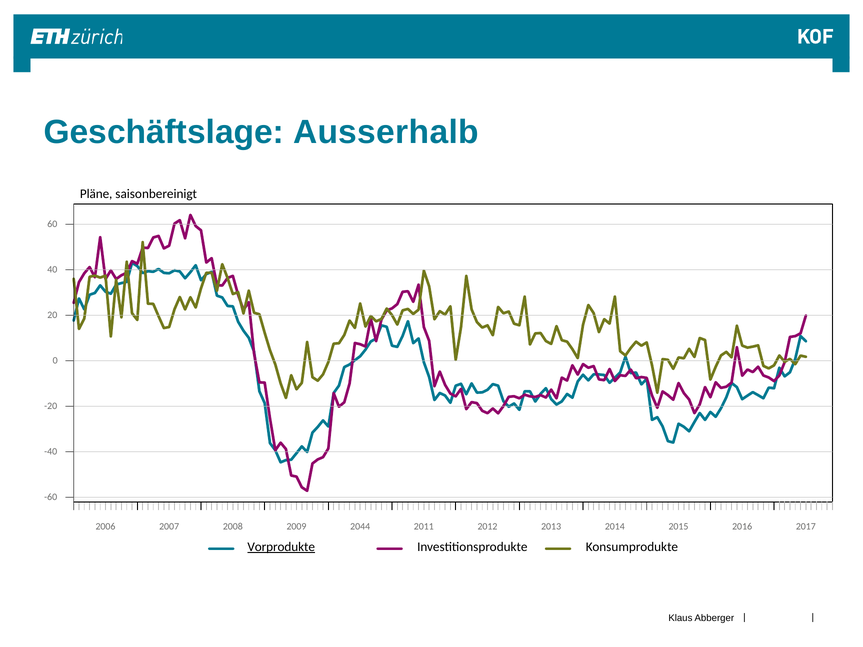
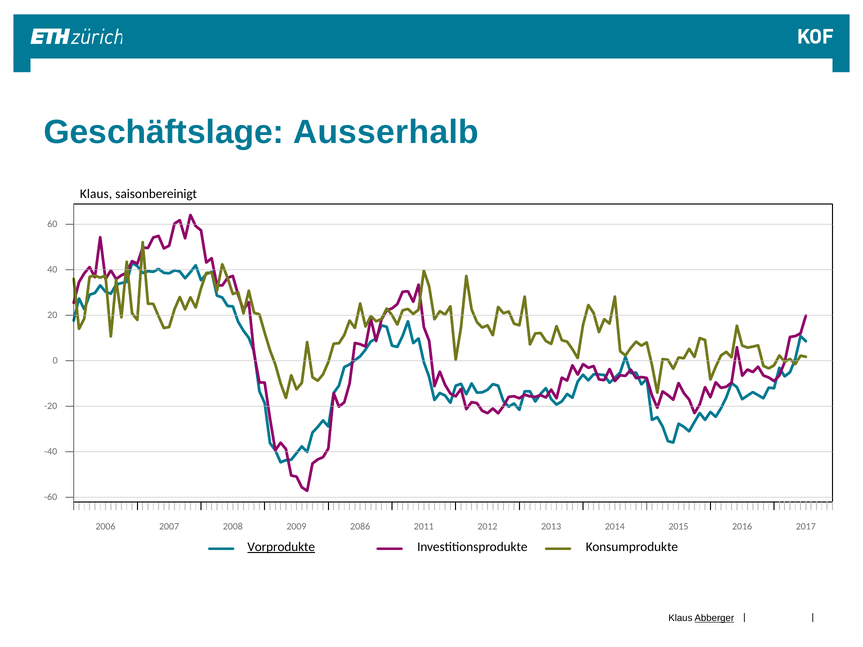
Pläne: Pläne -> Klaus (96, 194)
2044: 2044 -> 2086 (360, 527)
Abberger underline: none -> present (714, 618)
